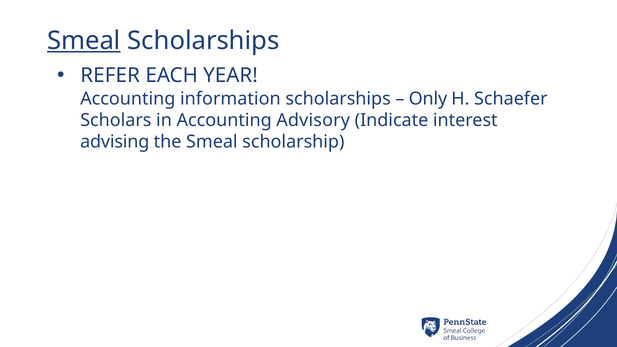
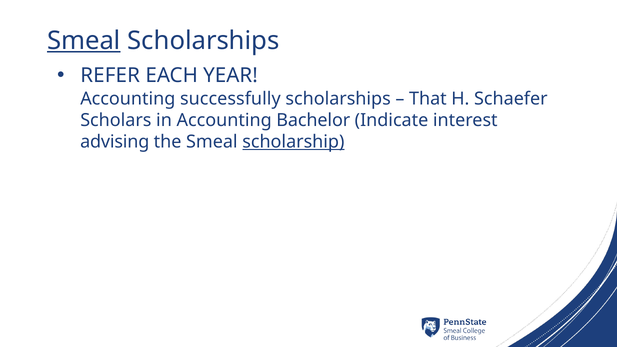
information: information -> successfully (230, 99)
Only: Only -> That (428, 99)
Advisory: Advisory -> Bachelor (313, 120)
scholarship underline: none -> present (293, 142)
